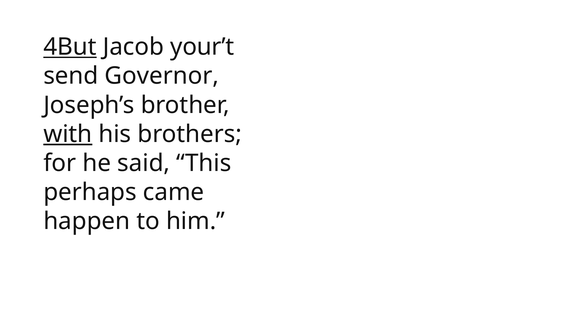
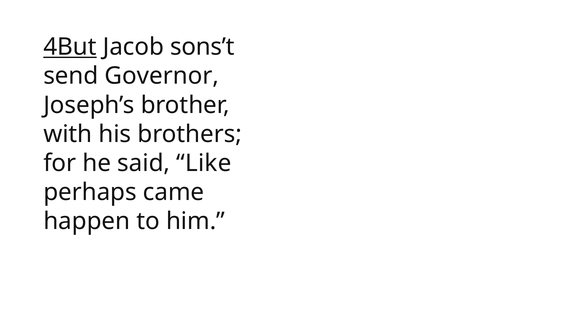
your’t: your’t -> sons’t (202, 47)
with underline: present -> none (68, 134)
This: This -> Like (204, 163)
